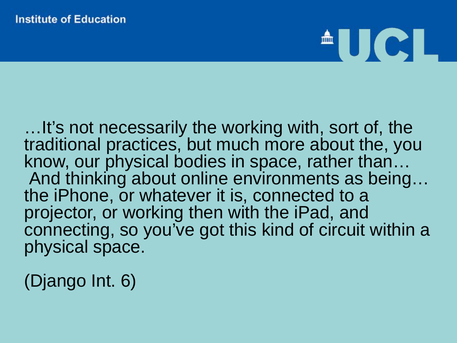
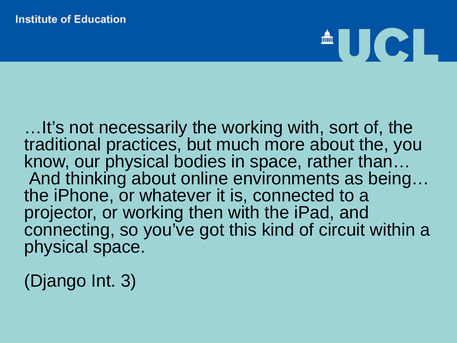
6: 6 -> 3 (129, 281)
